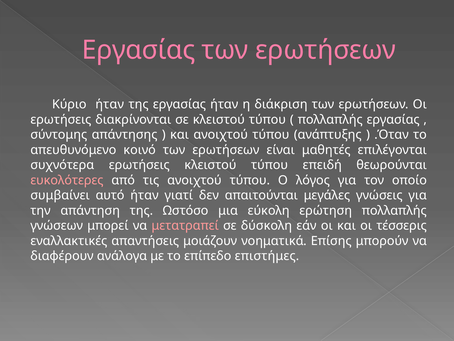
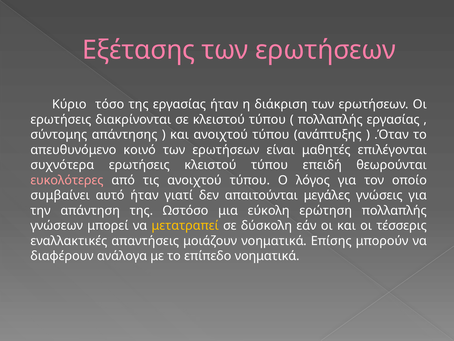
Εργασίας: Εργασίας -> Εξέτασης (139, 50)
Κύριο ήταν: ήταν -> τόσο (110, 104)
μετατραπεί colour: pink -> yellow (185, 225)
επίπεδο επιστήμες: επιστήμες -> νοηματικά (267, 256)
